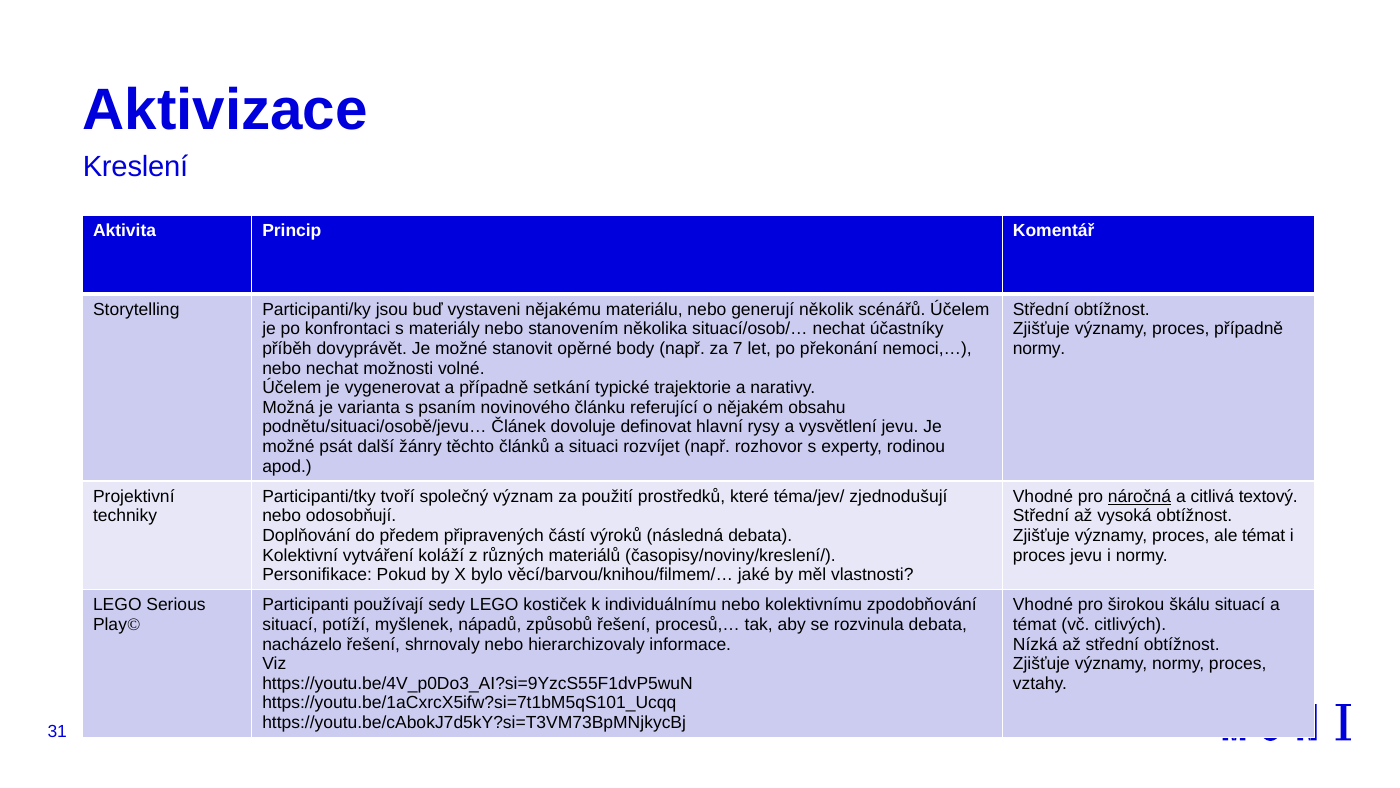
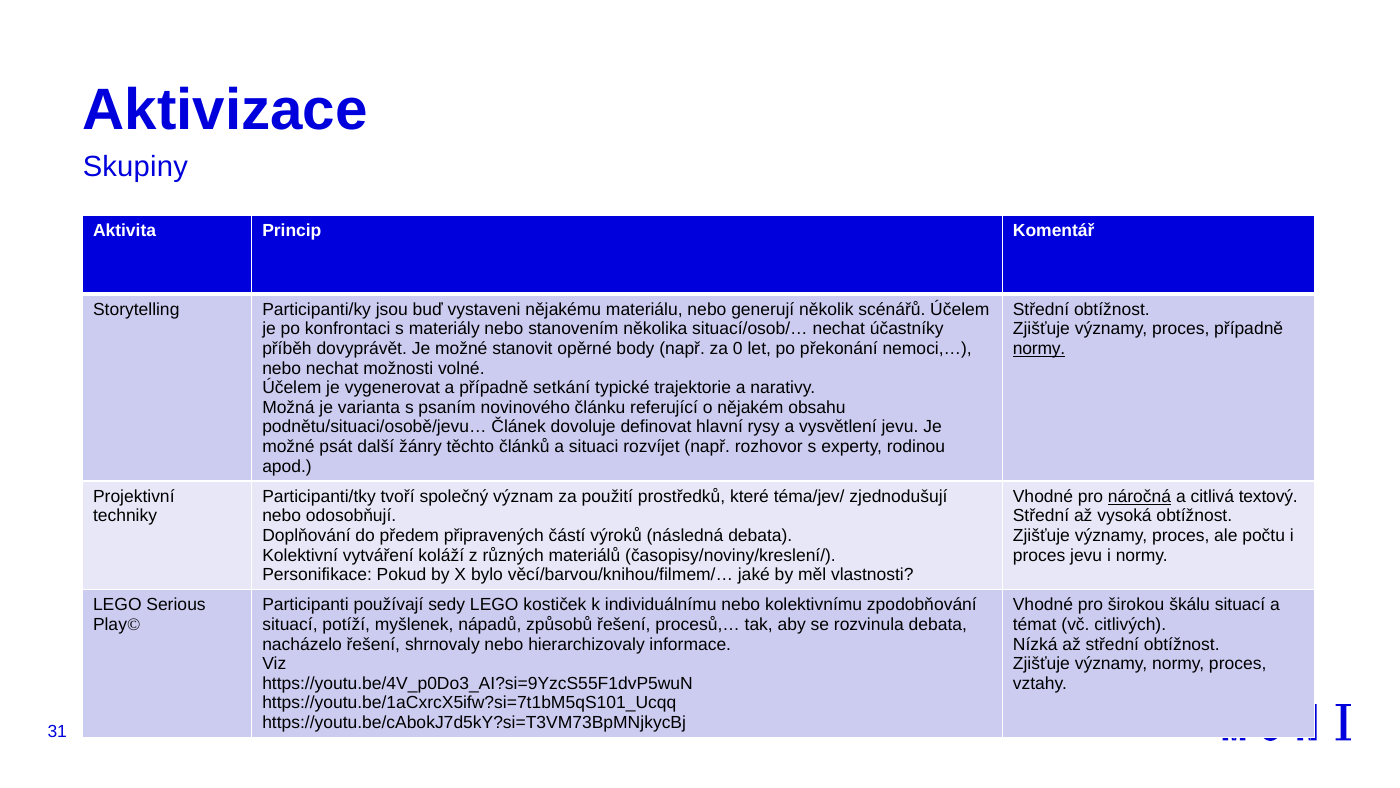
Kreslení: Kreslení -> Skupiny (135, 167)
7: 7 -> 0 (738, 348)
normy underline: none -> present (1039, 348)
ale témat: témat -> počtu (1264, 535)
